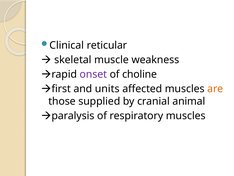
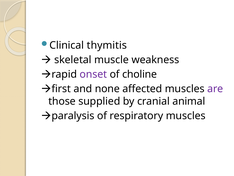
reticular: reticular -> thymitis (107, 45)
units: units -> none (107, 88)
are colour: orange -> purple (215, 88)
